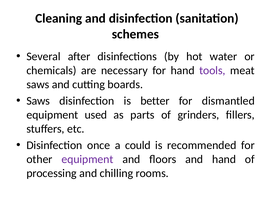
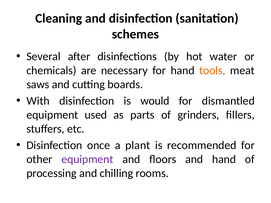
tools colour: purple -> orange (212, 71)
Saws: Saws -> With (38, 101)
better: better -> would (155, 101)
could: could -> plant (138, 145)
